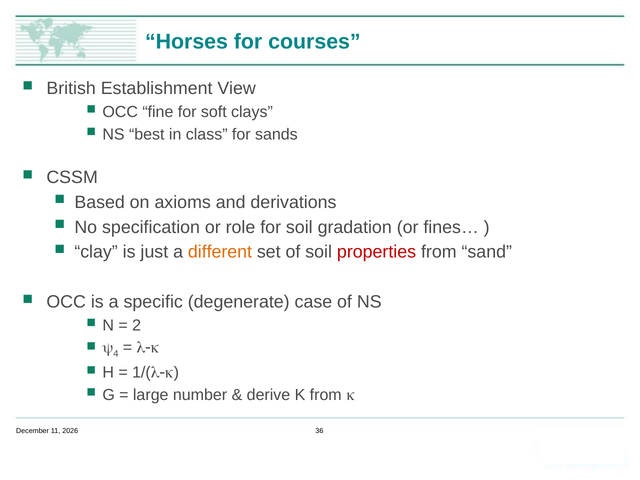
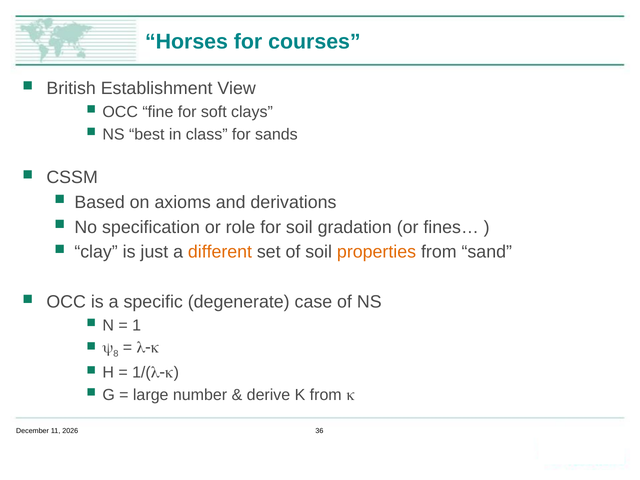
properties colour: red -> orange (377, 252)
2: 2 -> 1 (137, 325)
4: 4 -> 8 (116, 354)
